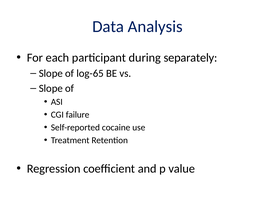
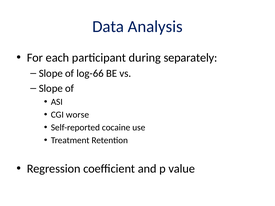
log-65: log-65 -> log-66 (90, 73)
failure: failure -> worse (77, 115)
